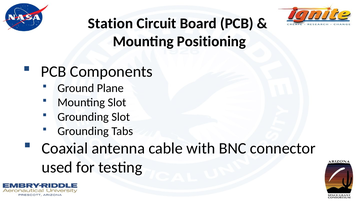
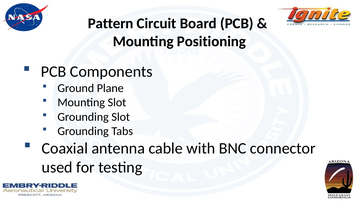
Station: Station -> Pattern (111, 23)
